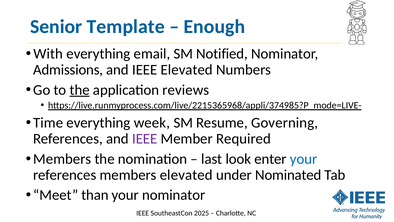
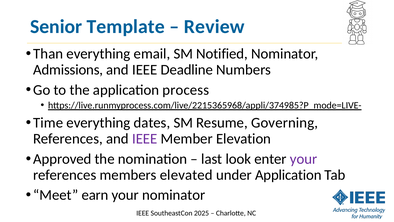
Enough: Enough -> Review (214, 26)
With: With -> Than (48, 54)
IEEE Elevated: Elevated -> Deadline (187, 70)
the underline: present -> none (80, 90)
reviews: reviews -> process (186, 90)
week: week -> dates (152, 123)
Required: Required -> Elevation (244, 139)
Members: Members -> Approved (62, 159)
your colour: blue -> purple (304, 159)
under Nominated: Nominated -> Application (288, 175)
than: than -> earn (95, 195)
